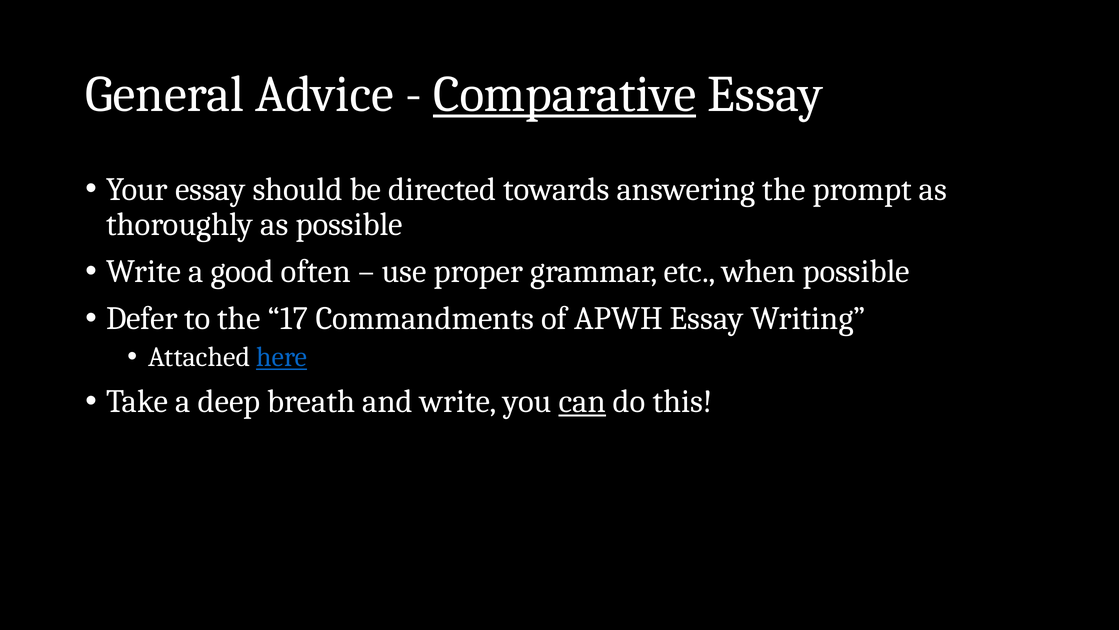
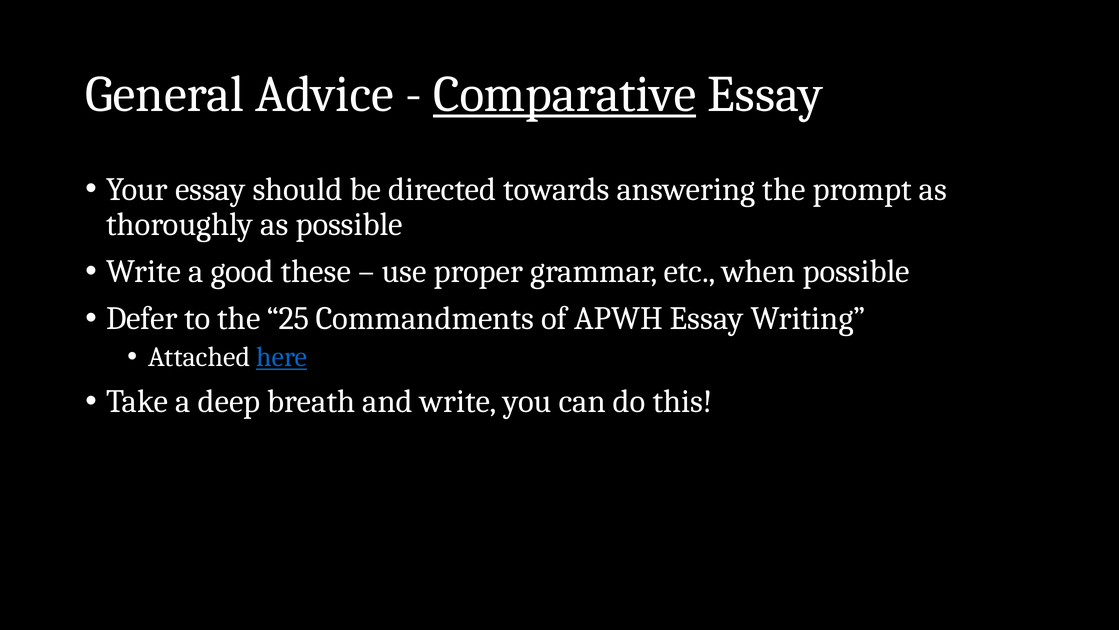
often: often -> these (316, 271)
17: 17 -> 25 (288, 318)
can underline: present -> none (582, 401)
